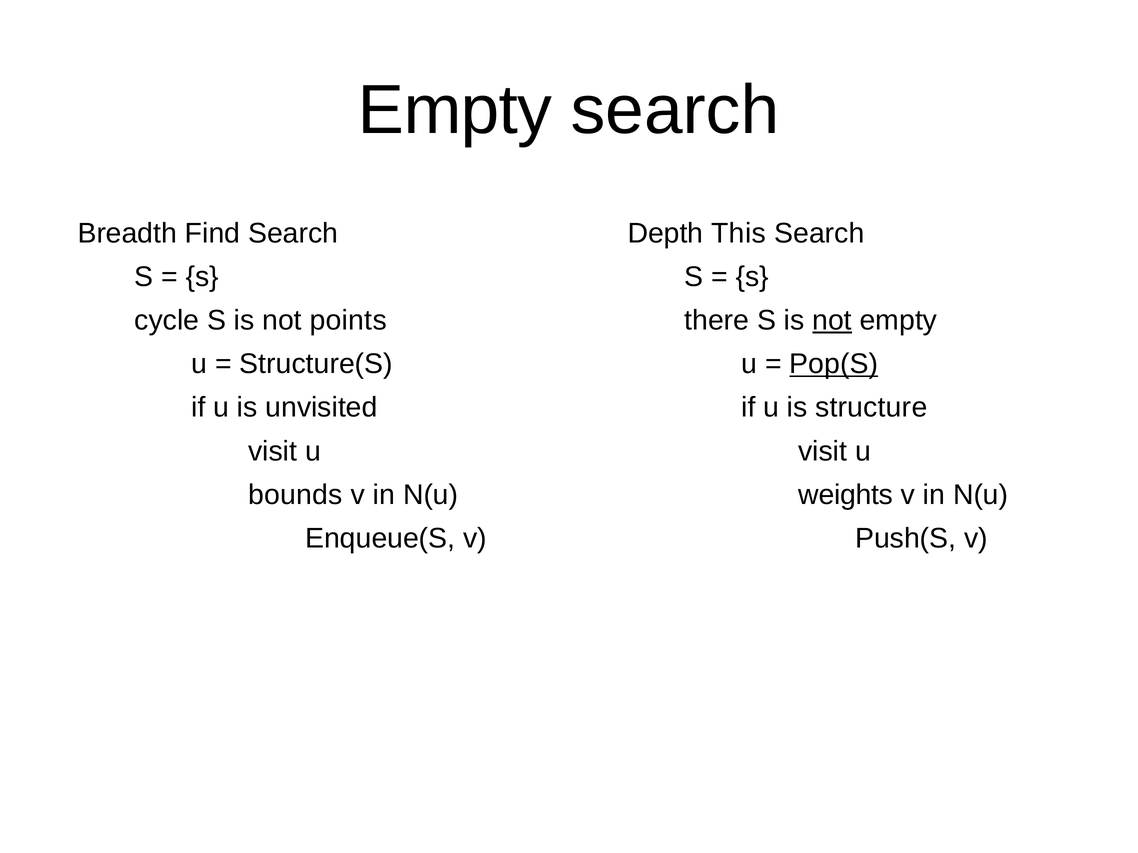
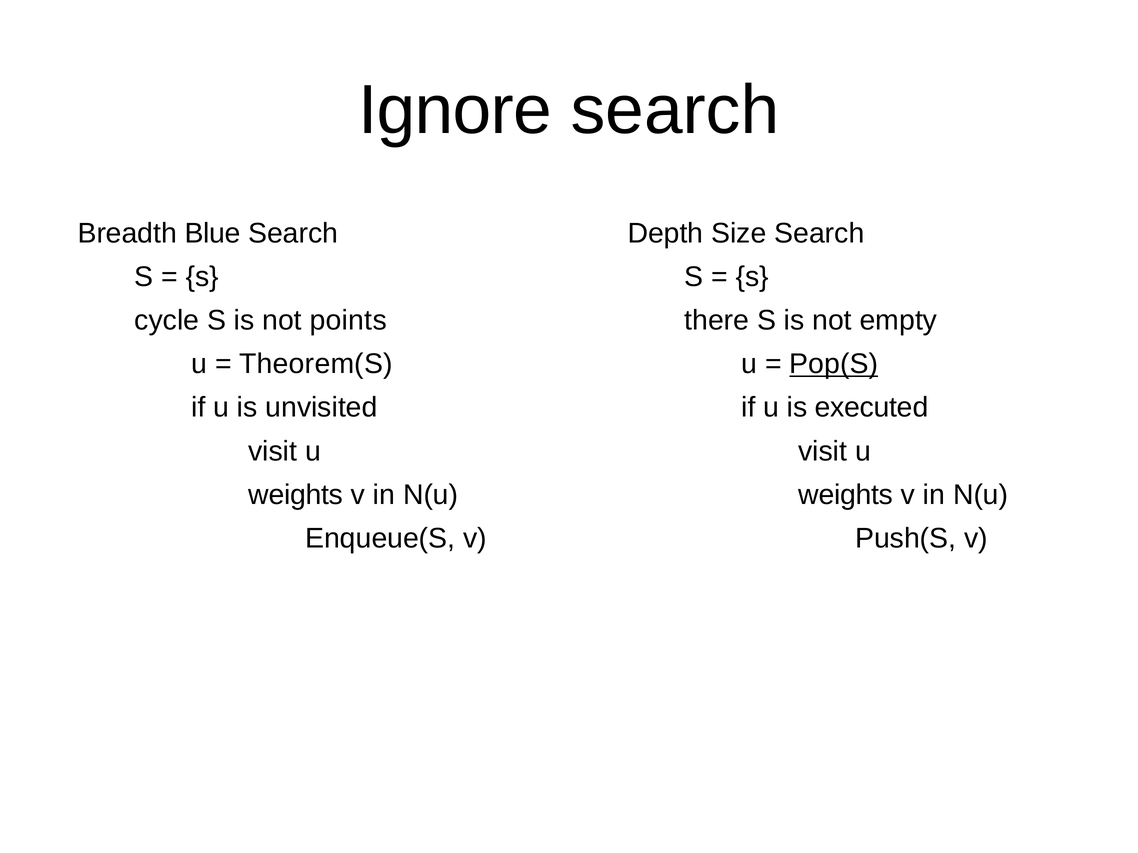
Empty: Empty -> Ignore (455, 110)
Find: Find -> Blue (213, 233)
This: This -> Size (739, 233)
not underline: present -> none (832, 321)
Structure(S: Structure(S -> Theorem(S (316, 364)
structure: structure -> executed (872, 408)
bounds: bounds -> weights (296, 495)
